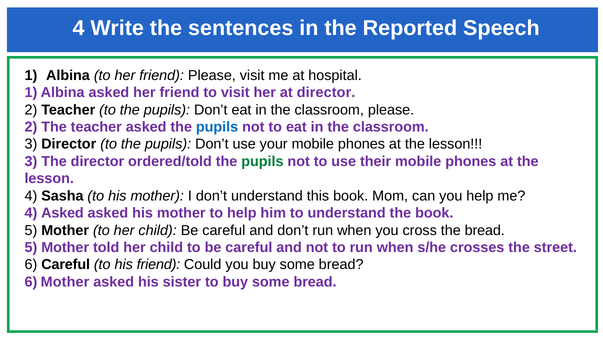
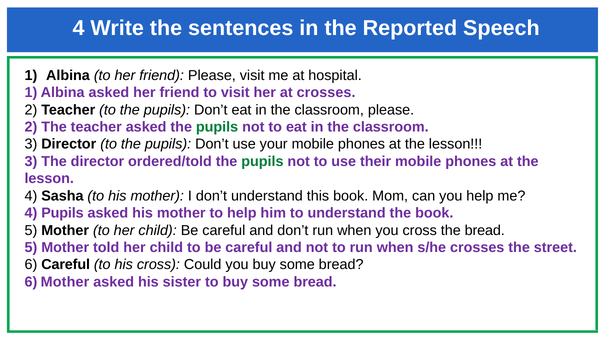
at director: director -> crosses (326, 93)
pupils colour: blue -> green (217, 127)
4 Asked: Asked -> Pupils (62, 213)
his friend: friend -> cross (158, 265)
